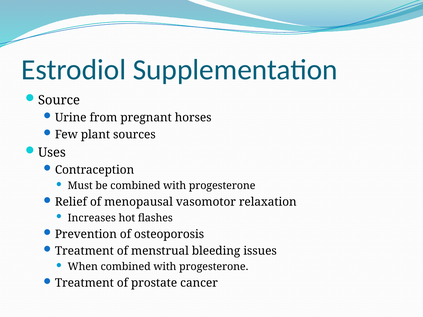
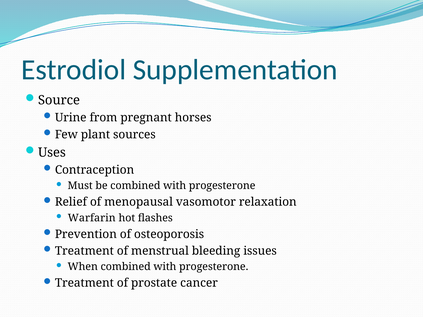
Increases: Increases -> Warfarin (92, 218)
